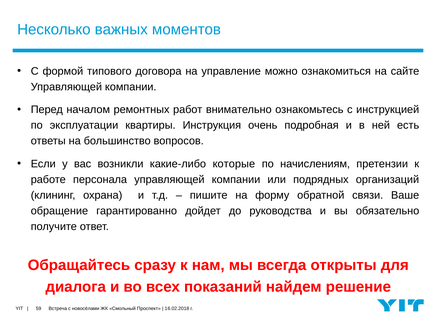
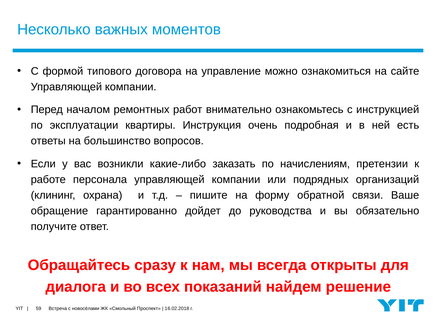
которые: которые -> заказать (234, 164)
